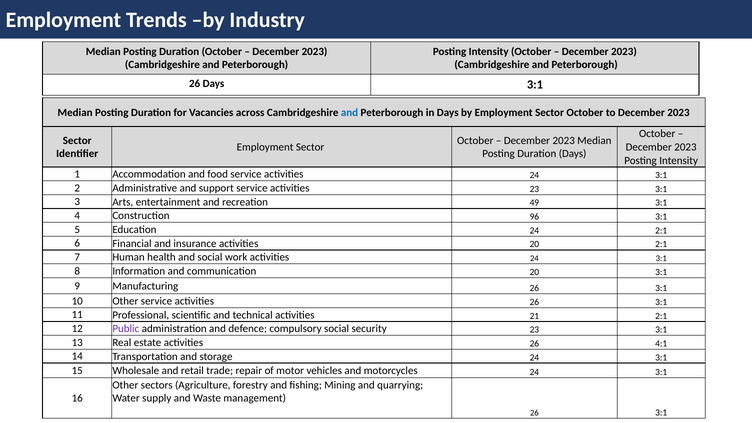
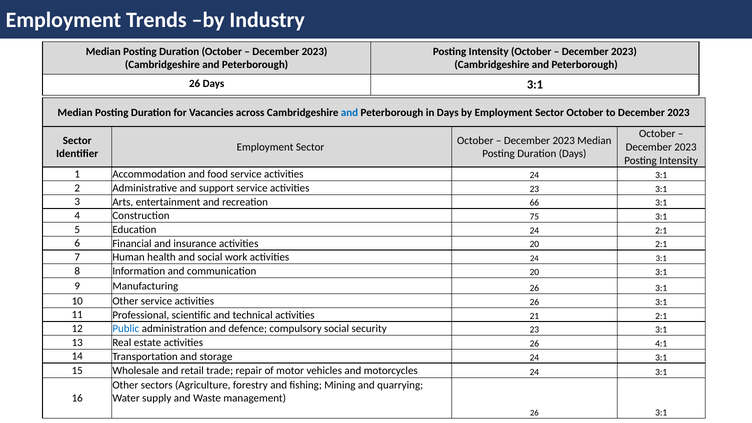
49: 49 -> 66 (534, 203)
96: 96 -> 75 (534, 217)
Public colour: purple -> blue (126, 329)
